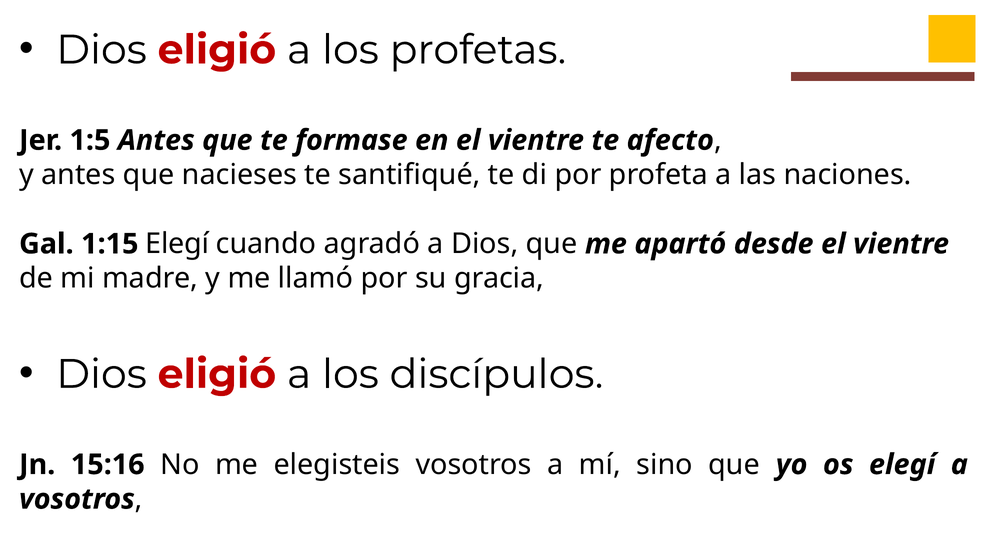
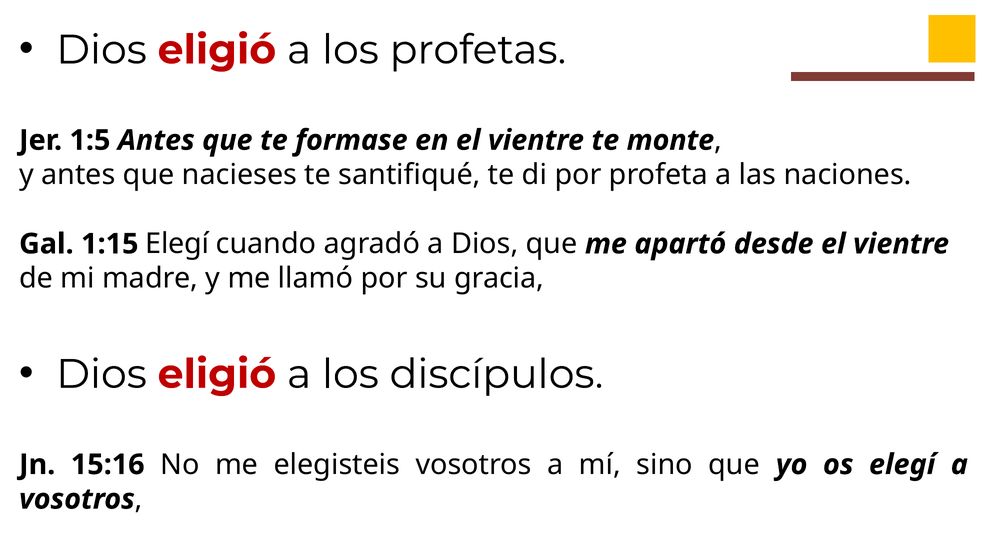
te afecto: afecto -> monte (670, 140)
